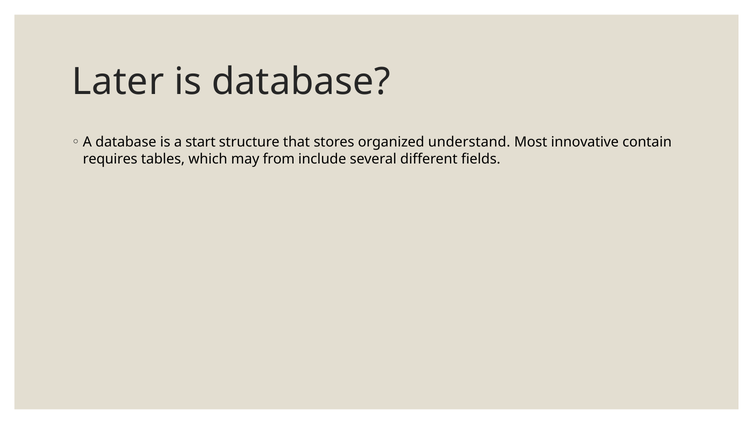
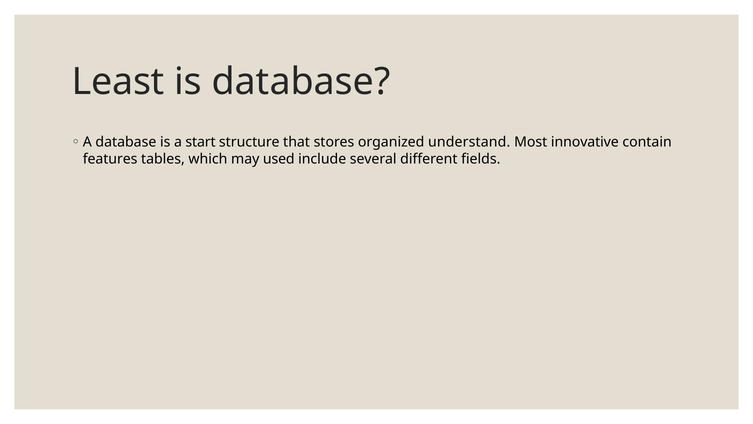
Later: Later -> Least (118, 82)
requires: requires -> features (110, 159)
from: from -> used (279, 159)
